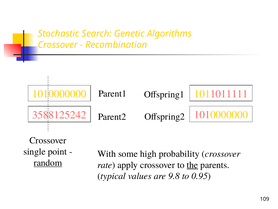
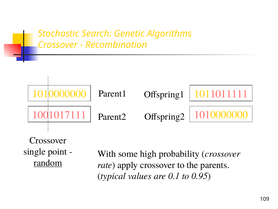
3588125242: 3588125242 -> 1001017111 (59, 115)
the underline: present -> none (192, 165)
9.8: 9.8 -> 0.1 (174, 176)
